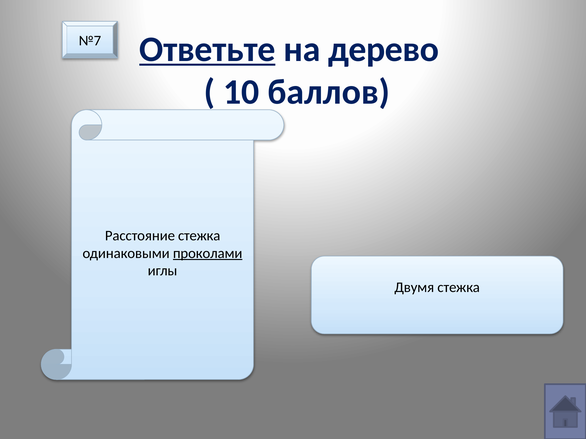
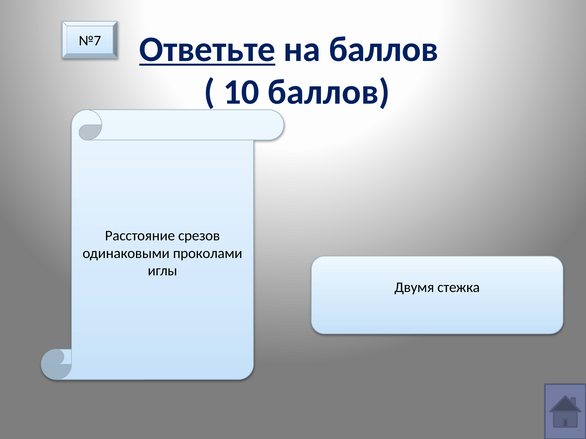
на дерево: дерево -> баллов (384, 49)
Расстояние стежка: стежка -> срезов (199, 236)
проколами underline: present -> none (208, 254)
